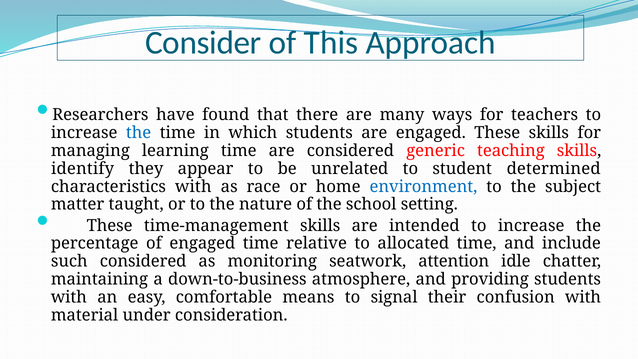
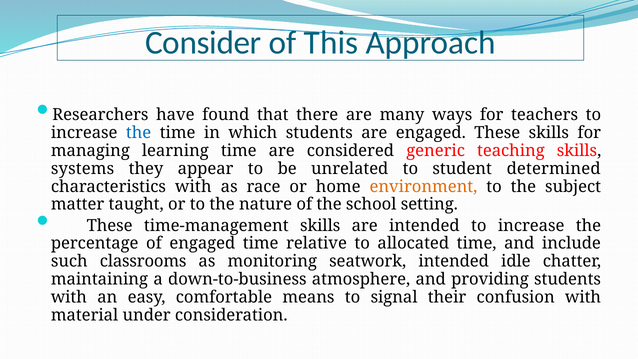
identify: identify -> systems (83, 169)
environment colour: blue -> orange (423, 186)
such considered: considered -> classrooms (143, 261)
seatwork attention: attention -> intended (454, 261)
